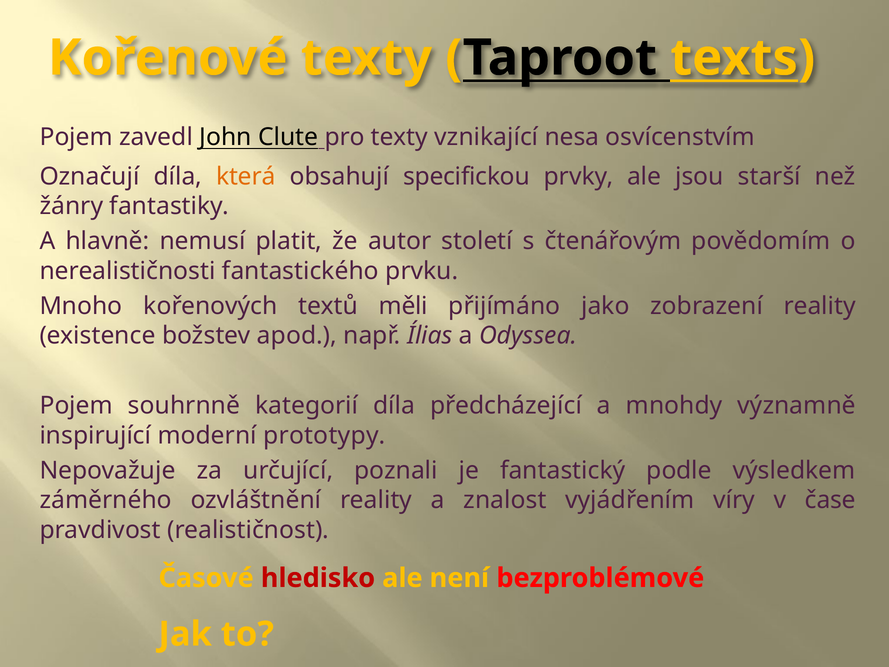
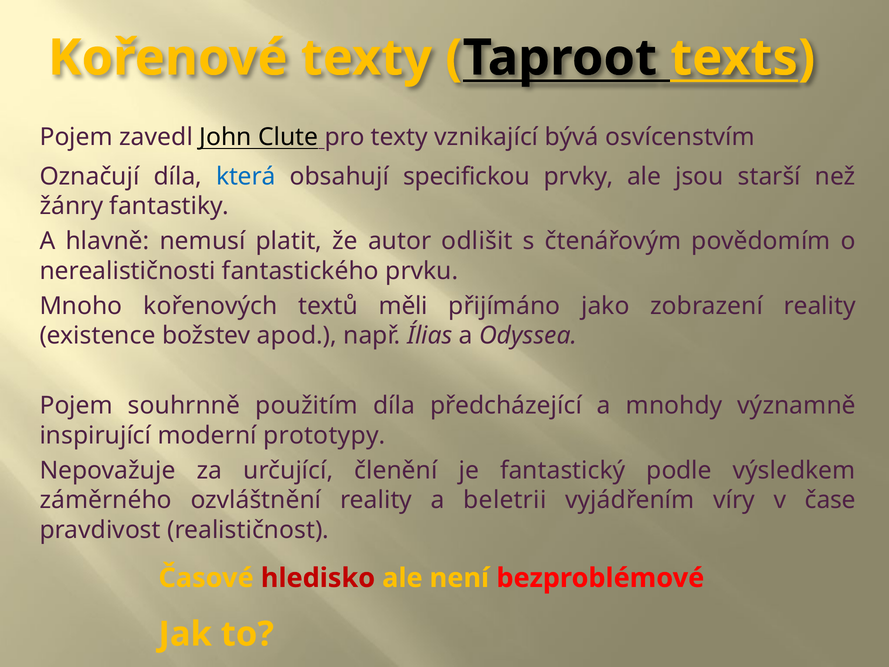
nesa: nesa -> bývá (572, 137)
která colour: orange -> blue (246, 176)
století: století -> odlišit (477, 241)
kategorií: kategorií -> použitím (307, 406)
poznali: poznali -> členění (396, 470)
znalost: znalost -> beletrii (505, 500)
